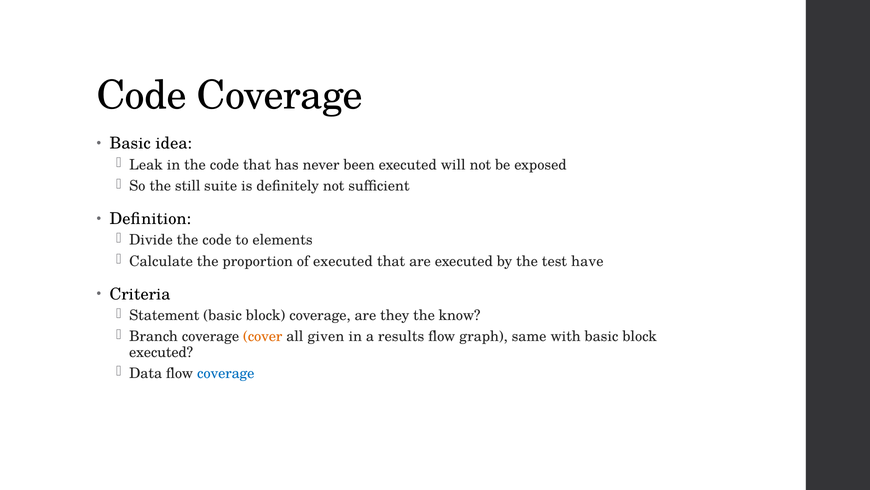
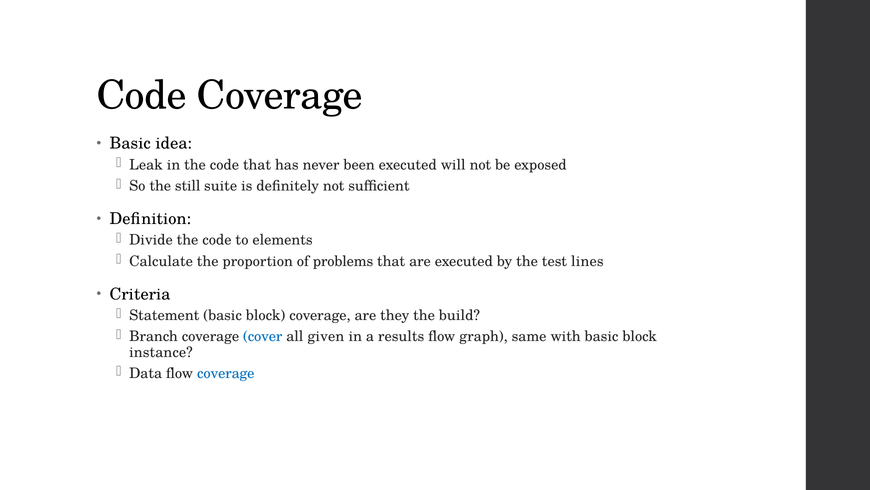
of executed: executed -> problems (343, 261)
have: have -> lines (587, 261)
know: know -> build (459, 315)
cover colour: orange -> blue (263, 336)
executed: executed -> instance (161, 352)
